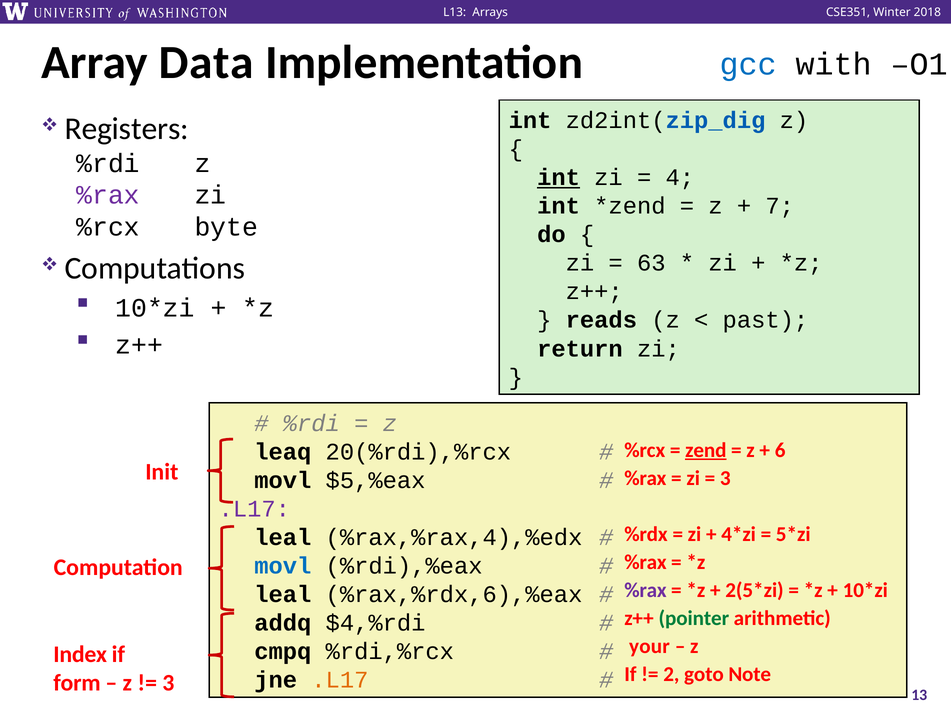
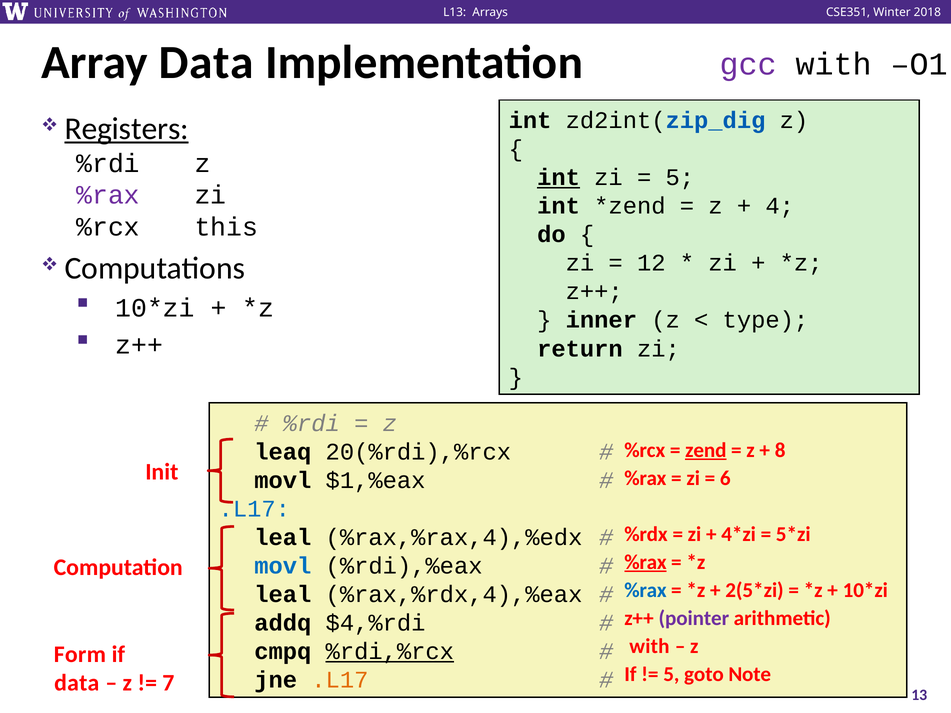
gcc colour: blue -> purple (748, 64)
Registers underline: none -> present (127, 129)
4: 4 -> 5 (680, 178)
7: 7 -> 4 (780, 206)
byte: byte -> this (226, 227)
63: 63 -> 12 (651, 263)
reads: reads -> inner (601, 320)
past: past -> type (765, 320)
6: 6 -> 8 (780, 450)
3: 3 -> 6 (725, 478)
$5,%eax: $5,%eax -> $1,%eax (376, 480)
.L17 colour: purple -> blue (254, 509)
%rax underline: none -> present (645, 562)
%rax colour: purple -> blue (645, 590)
%rax,%rdx,6),%eax: %rax,%rdx,6),%eax -> %rax,%rdx,4),%eax (454, 595)
pointer colour: green -> purple (694, 618)
your: your -> with (649, 646)
%rdi,%rcx underline: none -> present (390, 652)
Index: Index -> Form (80, 655)
2: 2 -> 5 (671, 674)
form: form -> data (77, 683)
3: 3 -> 7 (168, 683)
